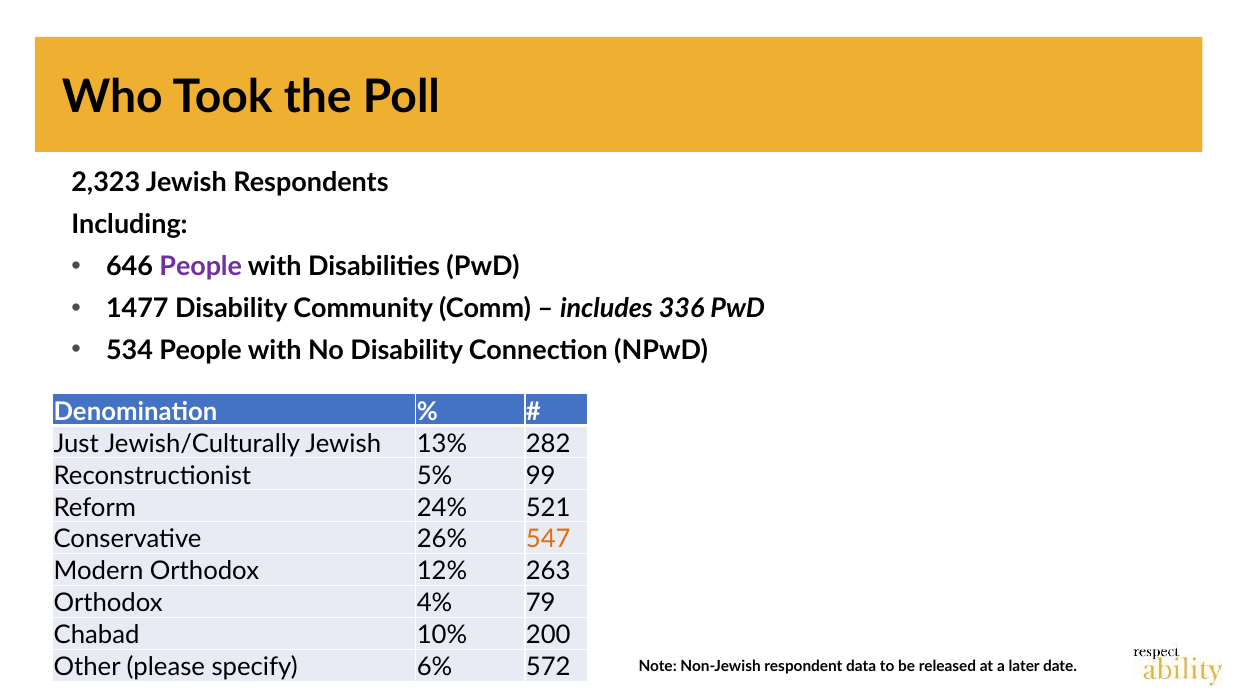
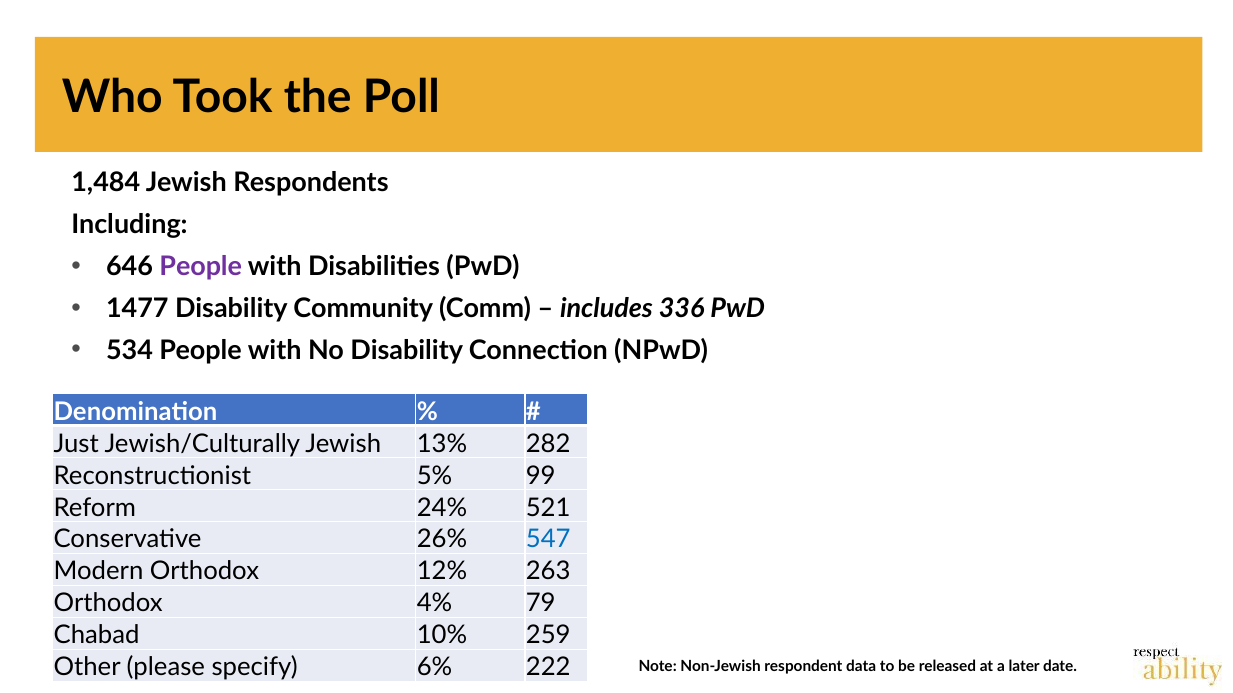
2,323: 2,323 -> 1,484 (106, 183)
547 colour: orange -> blue (548, 540)
200: 200 -> 259 (548, 636)
572: 572 -> 222 (548, 668)
